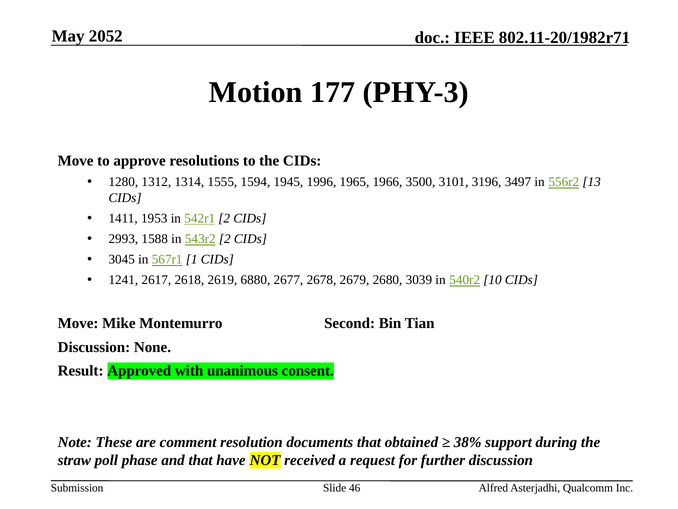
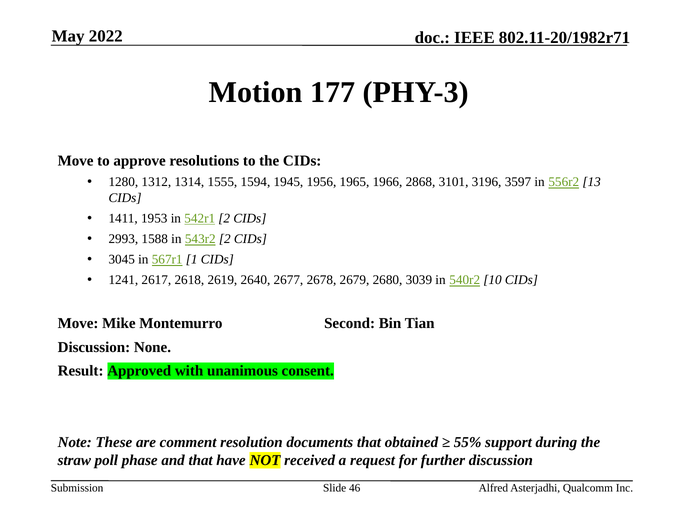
2052: 2052 -> 2022 (106, 36)
1996: 1996 -> 1956 (322, 182)
3500: 3500 -> 2868 (420, 182)
3497: 3497 -> 3597 (518, 182)
6880: 6880 -> 2640 (255, 280)
38%: 38% -> 55% (468, 442)
